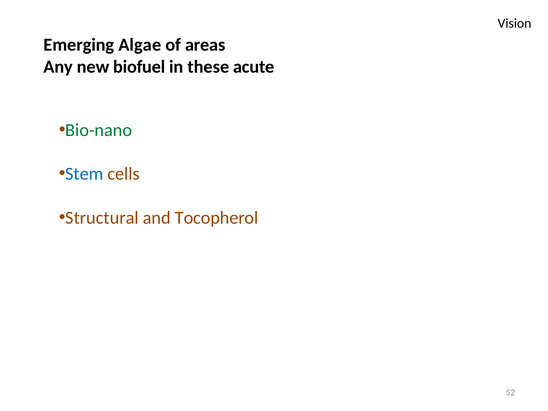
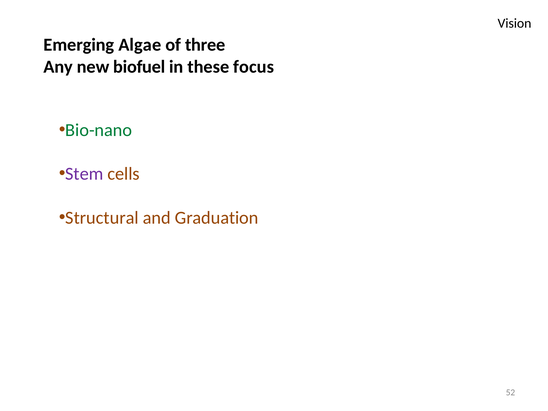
areas: areas -> three (205, 45)
acute: acute -> focus (254, 67)
Stem colour: blue -> purple (84, 174)
Tocopherol: Tocopherol -> Graduation (217, 218)
